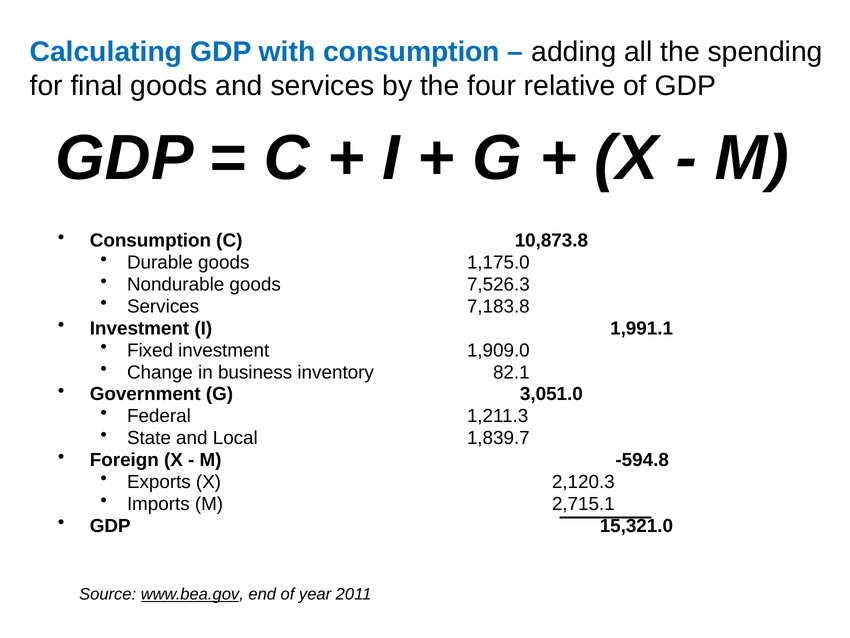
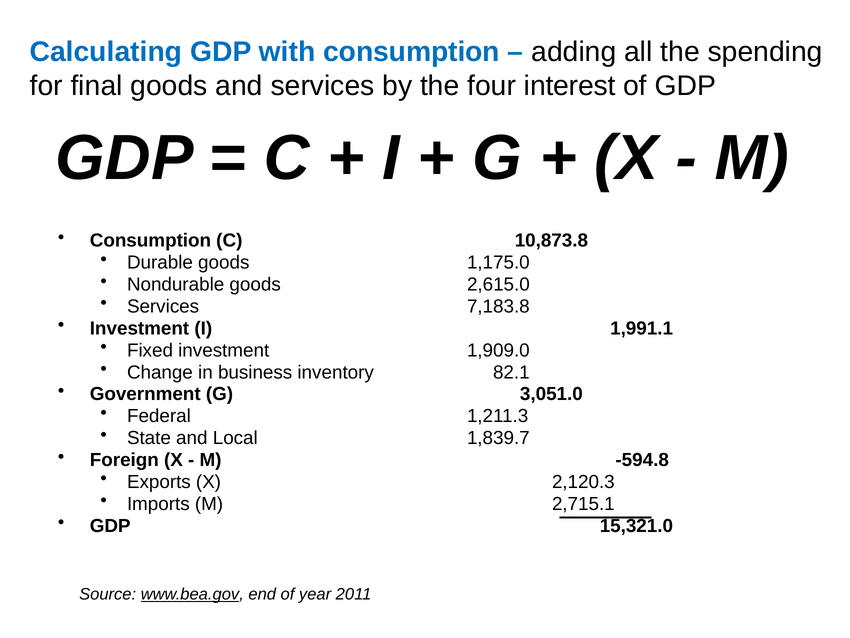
relative: relative -> interest (570, 86)
7,526.3: 7,526.3 -> 2,615.0 (498, 284)
